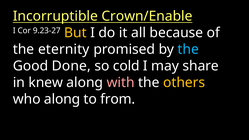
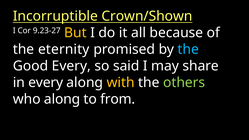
Crown/Enable: Crown/Enable -> Crown/Shown (147, 16)
Good Done: Done -> Every (71, 66)
cold: cold -> said (126, 66)
in knew: knew -> every (46, 83)
with colour: pink -> yellow (121, 83)
others colour: yellow -> light green (184, 83)
